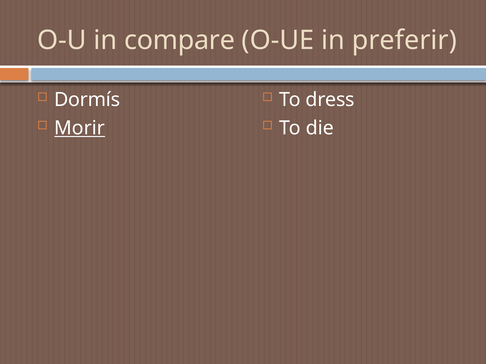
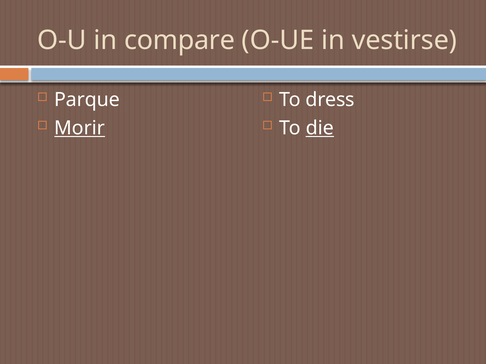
preferir: preferir -> vestirse (404, 40)
Dormís: Dormís -> Parque (87, 100)
die underline: none -> present (320, 128)
